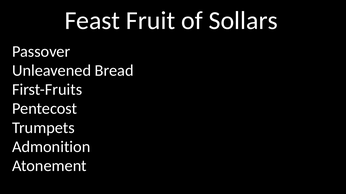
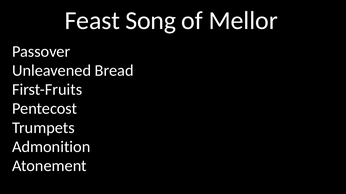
Feast Fruit: Fruit -> Song (151, 21)
Sollars: Sollars -> Mellor (243, 21)
